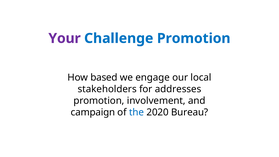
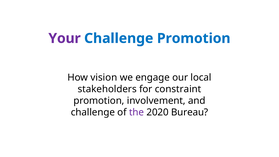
based: based -> vision (104, 77)
addresses: addresses -> constraint (178, 89)
campaign: campaign -> challenge (93, 112)
the colour: blue -> purple (137, 112)
